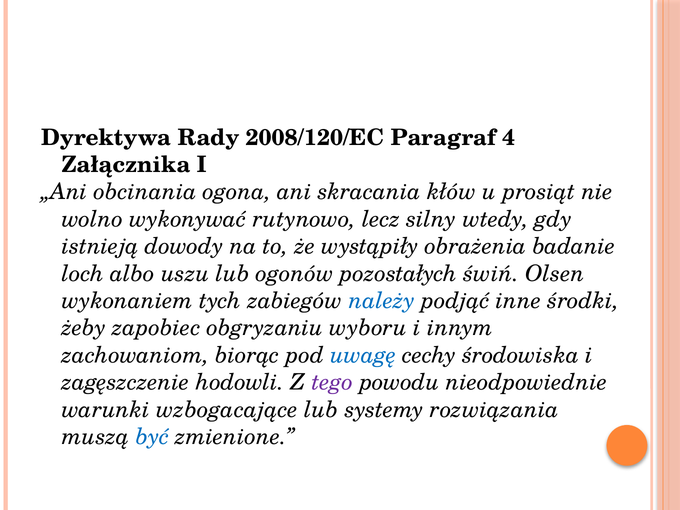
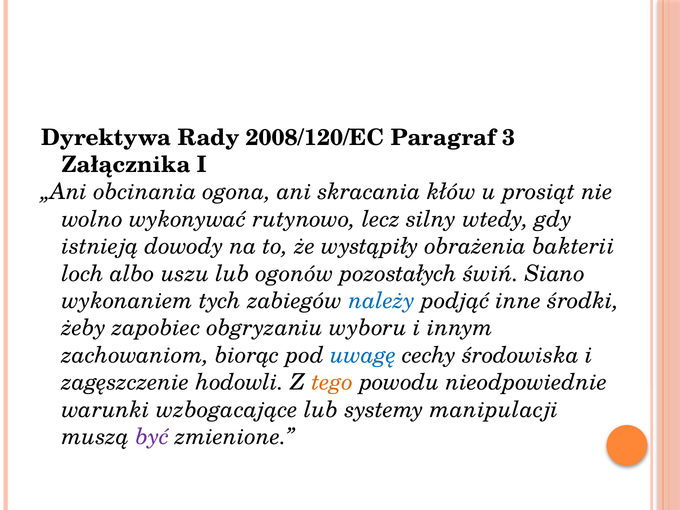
4: 4 -> 3 (509, 138)
badanie: badanie -> bakterii (574, 246)
Olsen: Olsen -> Siano (555, 274)
tego colour: purple -> orange (332, 382)
rozwiązania: rozwiązania -> manipulacji (494, 410)
być colour: blue -> purple (152, 437)
